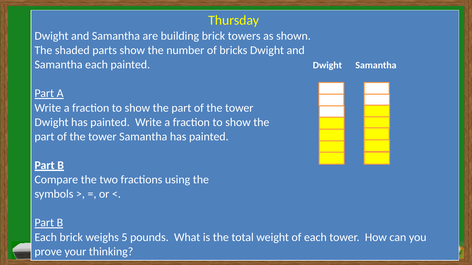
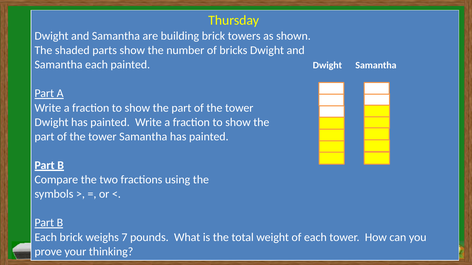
5: 5 -> 7 (124, 238)
